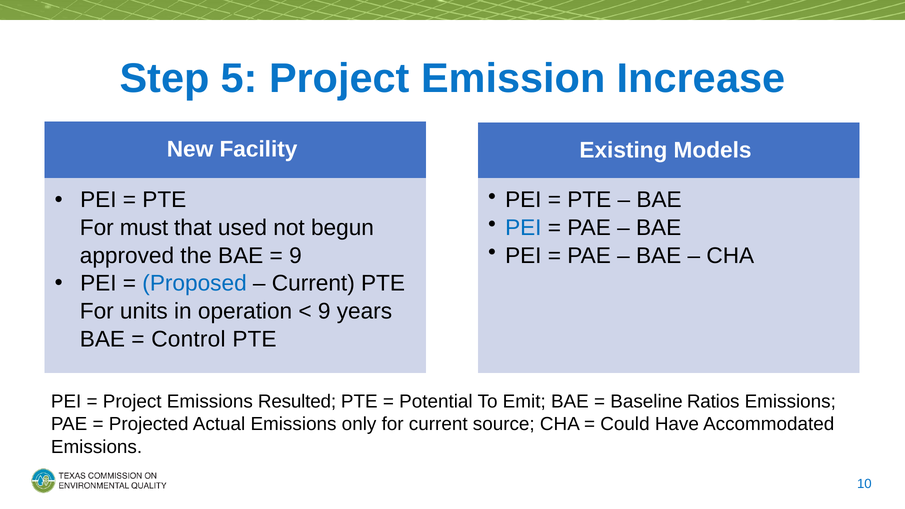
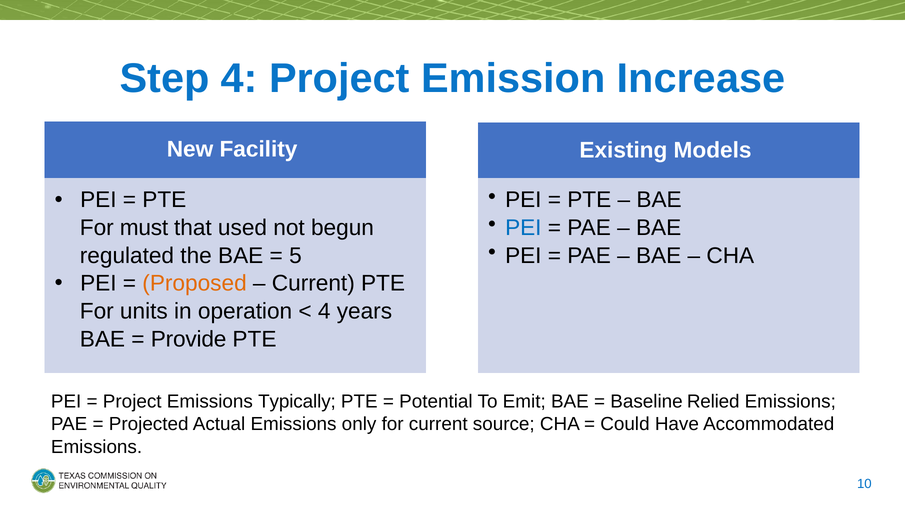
Step 5: 5 -> 4 (239, 79)
approved: approved -> regulated (127, 256)
9: 9 -> 5 (295, 256)
Proposed colour: blue -> orange (195, 283)
9: 9 -> 4 (324, 311)
Control: Control -> Provide (189, 339)
Resulted: Resulted -> Typically (297, 402)
Ratios: Ratios -> Relied (713, 402)
